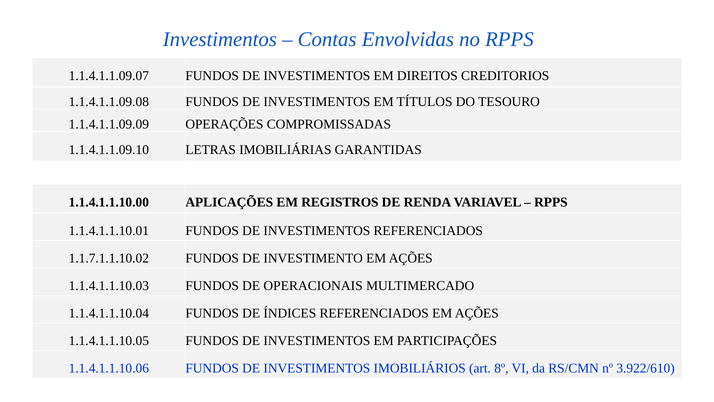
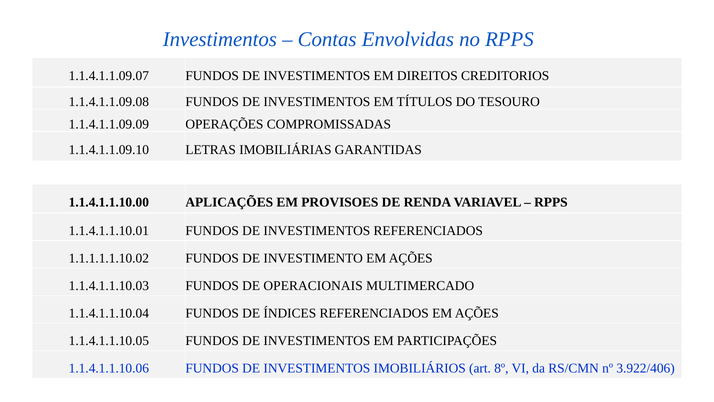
REGISTROS: REGISTROS -> PROVISOES (340, 202)
1.1.7.1.1.10.02: 1.1.7.1.1.10.02 -> 1.1.1.1.1.10.02 (109, 258)
3.922/610: 3.922/610 -> 3.922/406 (646, 368)
